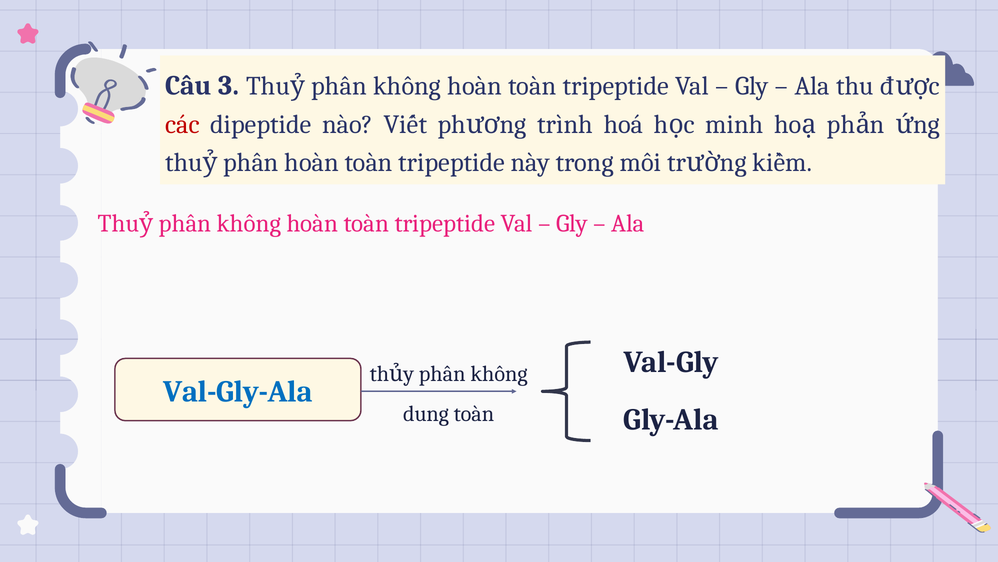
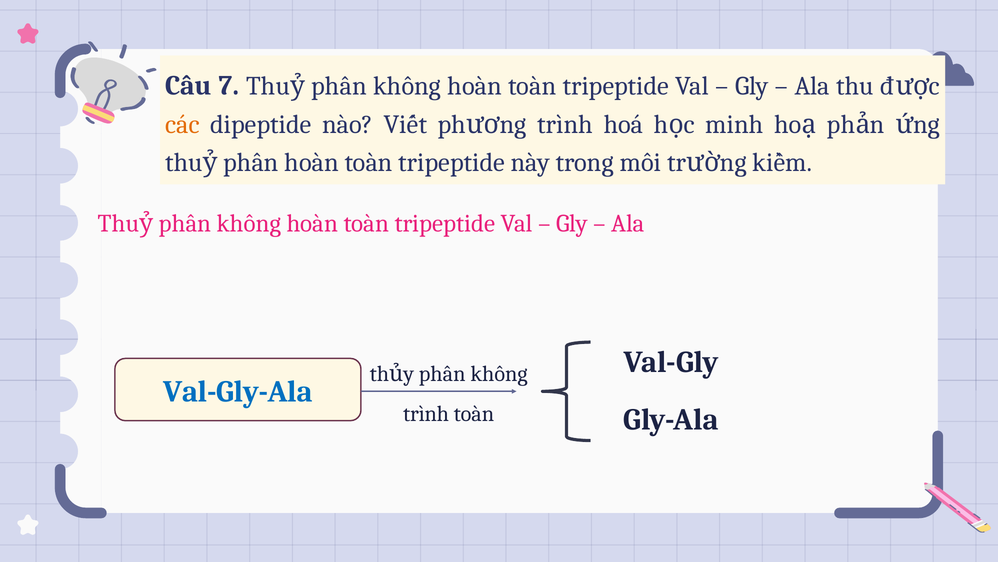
3: 3 -> 7 (229, 86)
các colour: red -> orange (182, 124)
dung: dung -> trình (426, 414)
